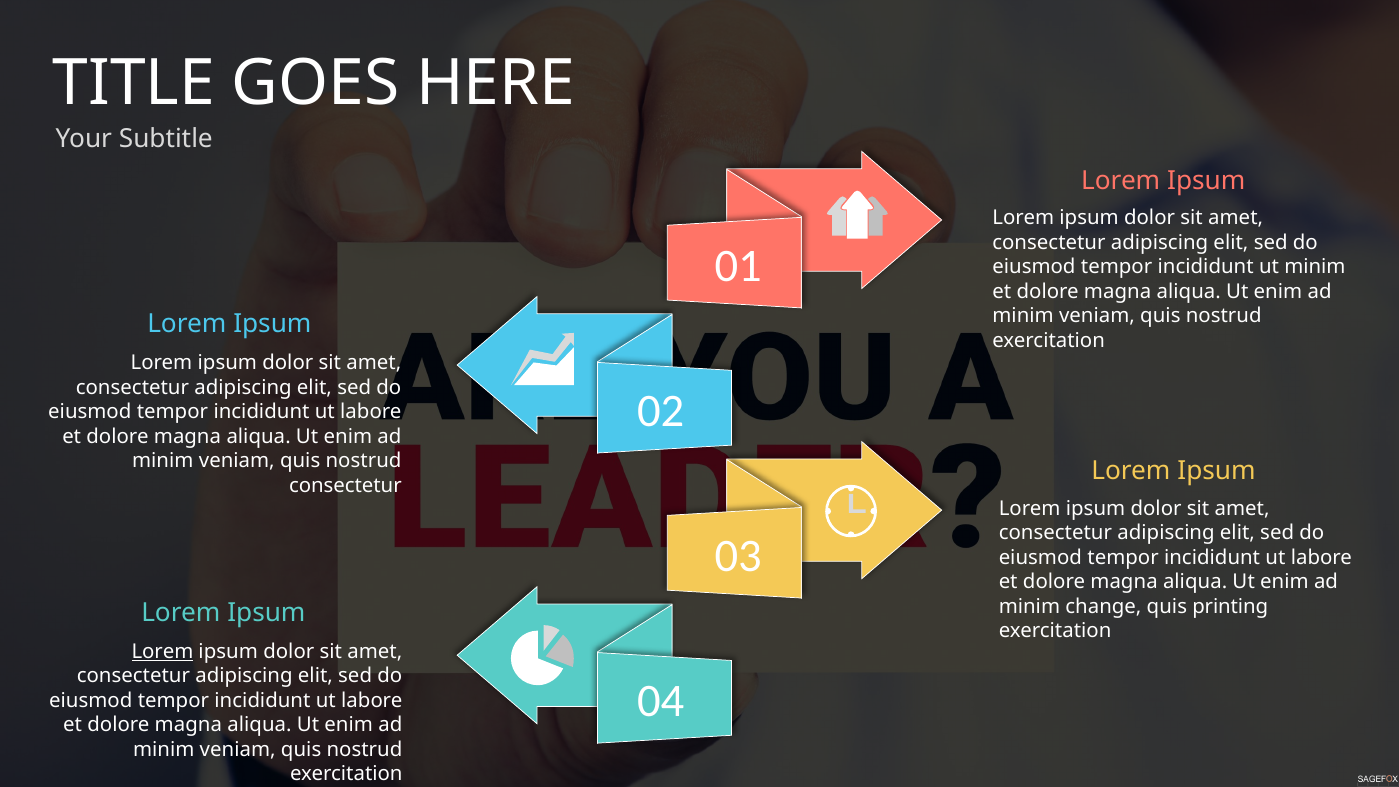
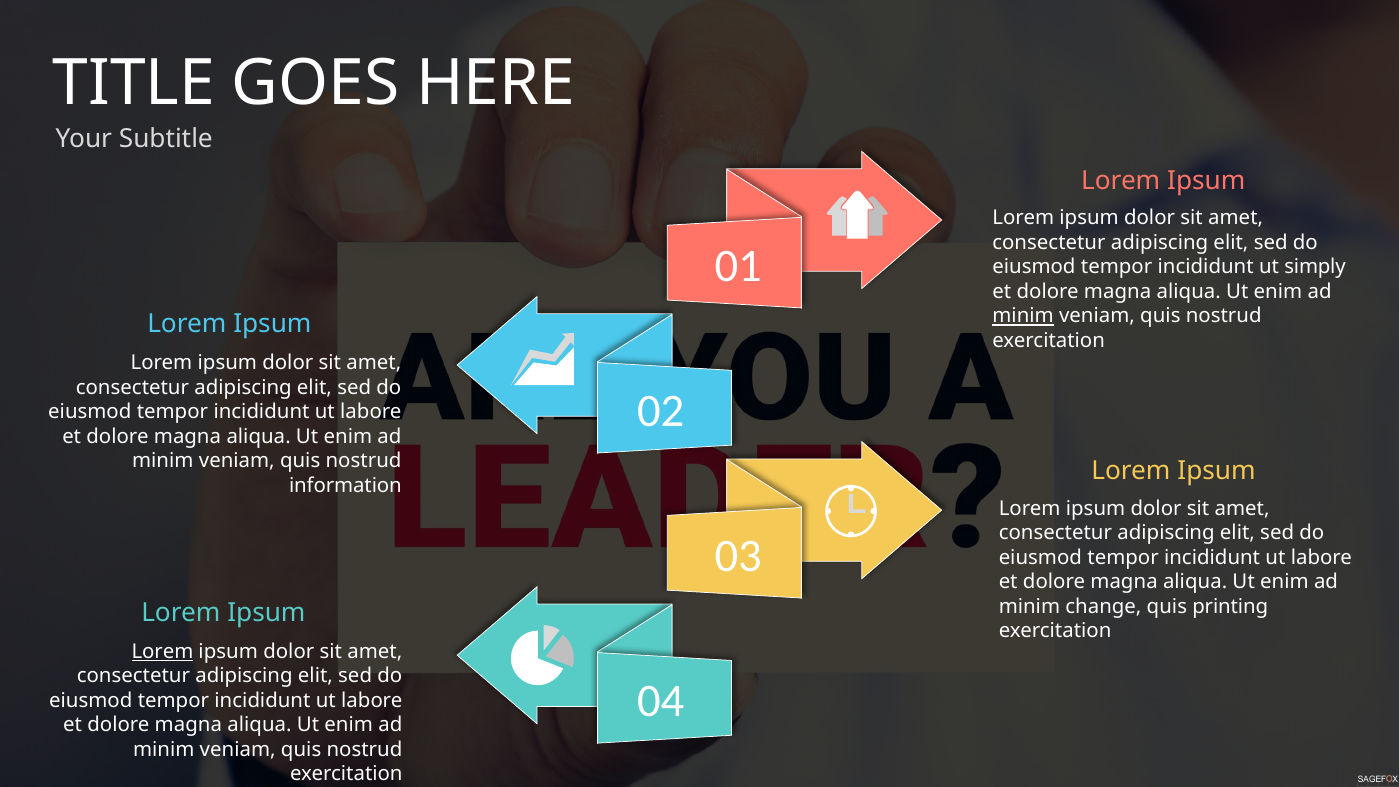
ut minim: minim -> simply (1315, 267)
minim underline: none -> present (1023, 316)
consectetur: consectetur -> information (345, 485)
